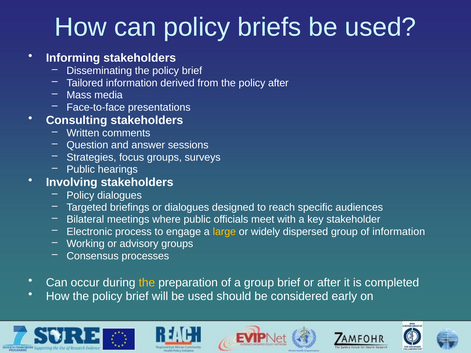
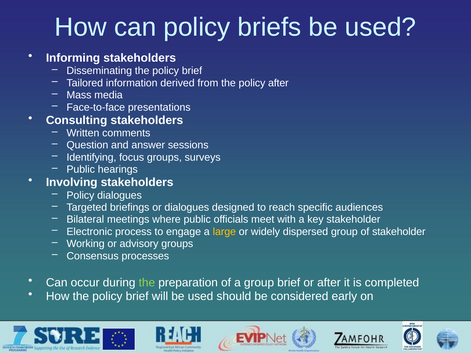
Strategies: Strategies -> Identifying (91, 157)
of information: information -> stakeholder (399, 232)
the colour: yellow -> light green (147, 283)
